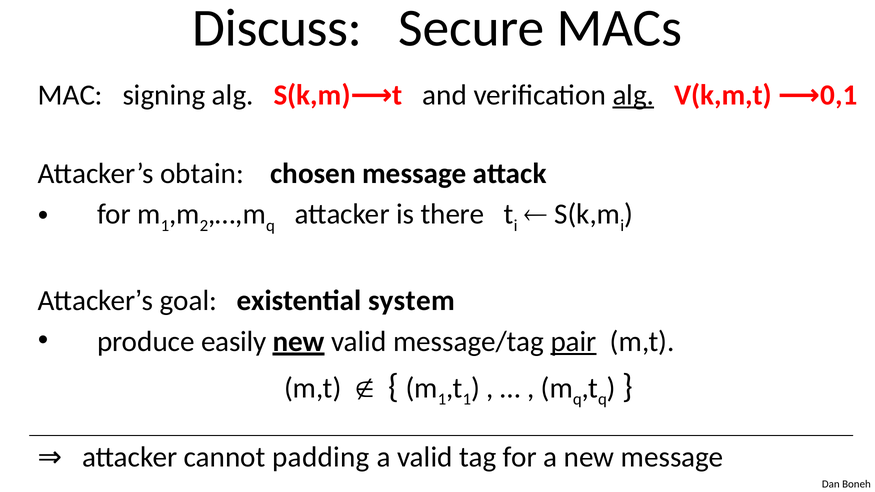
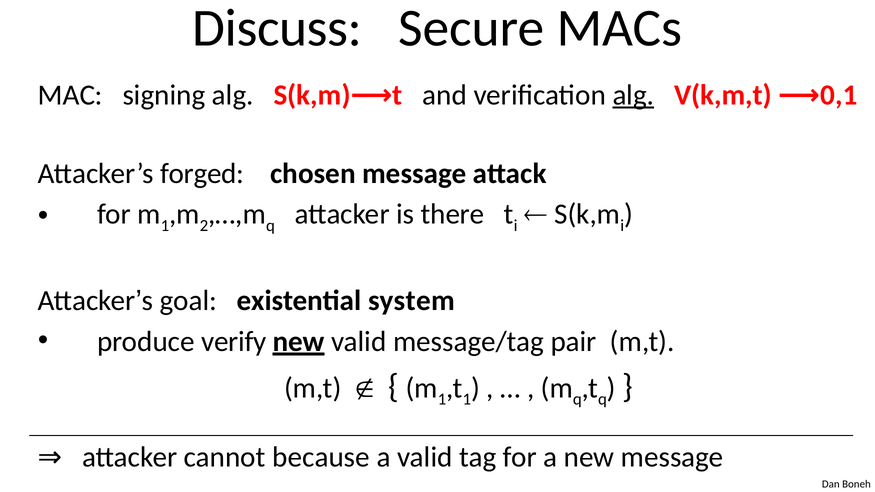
obtain: obtain -> forged (202, 174)
easily: easily -> verify (234, 342)
pair underline: present -> none (574, 342)
padding: padding -> because (321, 457)
